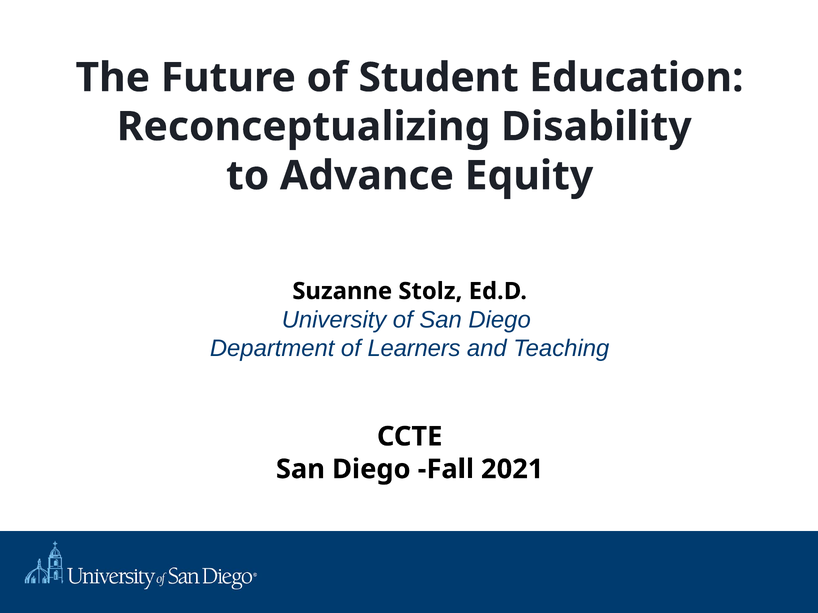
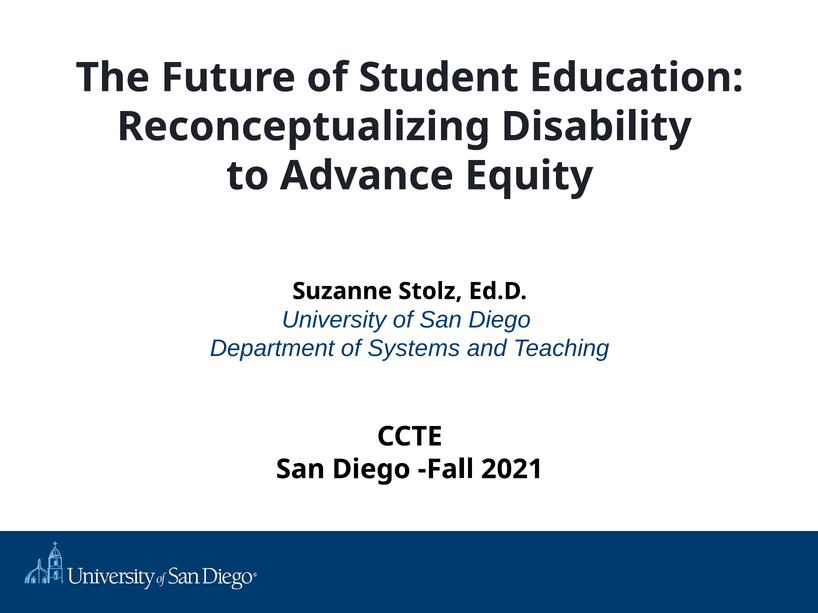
Learners: Learners -> Systems (414, 349)
